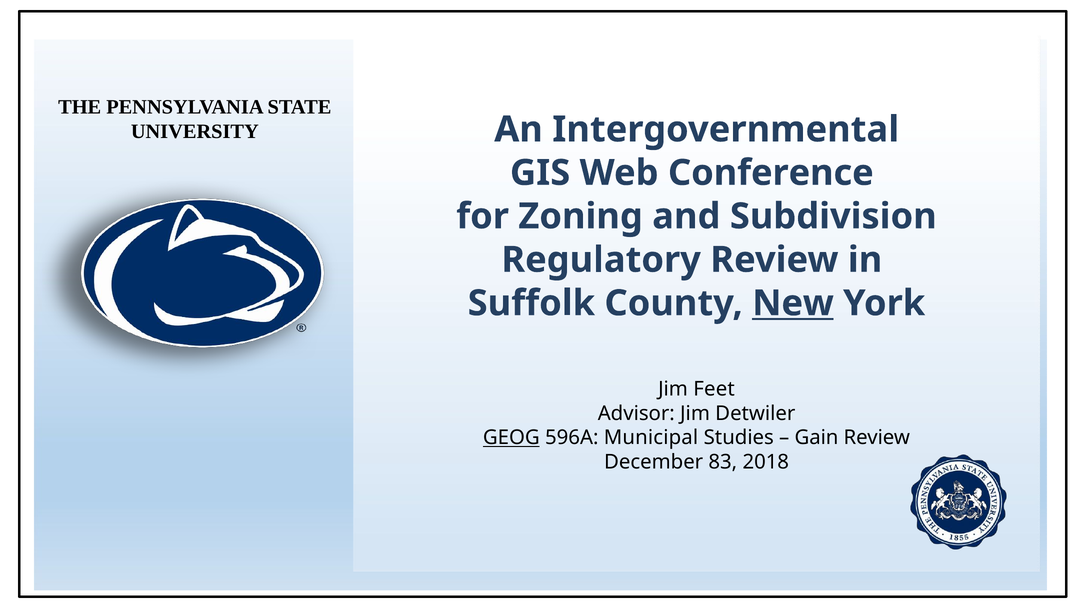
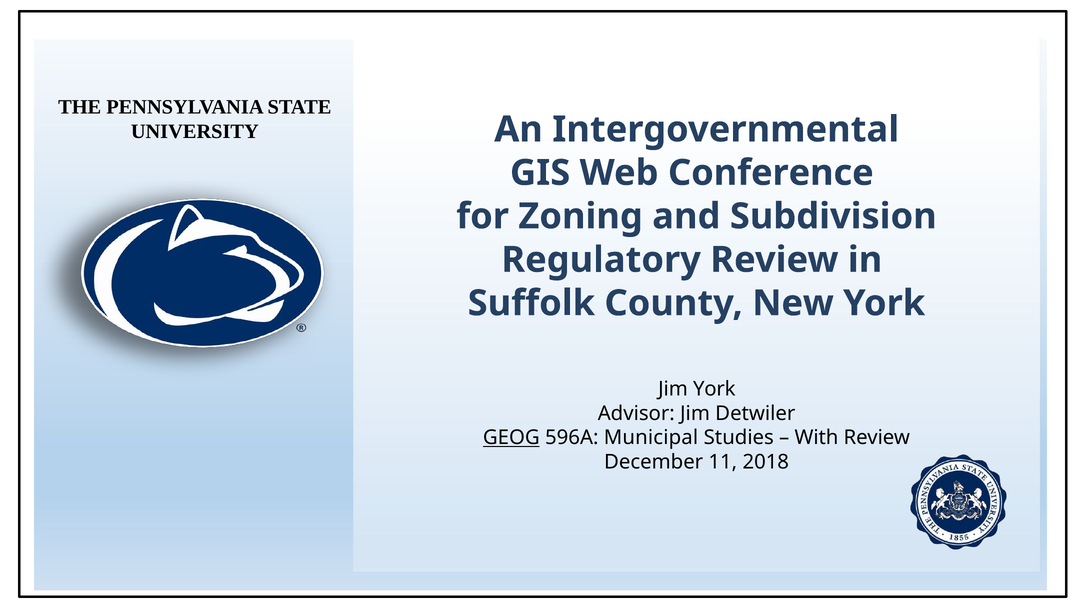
New underline: present -> none (793, 304)
Jim Feet: Feet -> York (714, 389)
Gain: Gain -> With (817, 438)
83: 83 -> 11 (723, 463)
